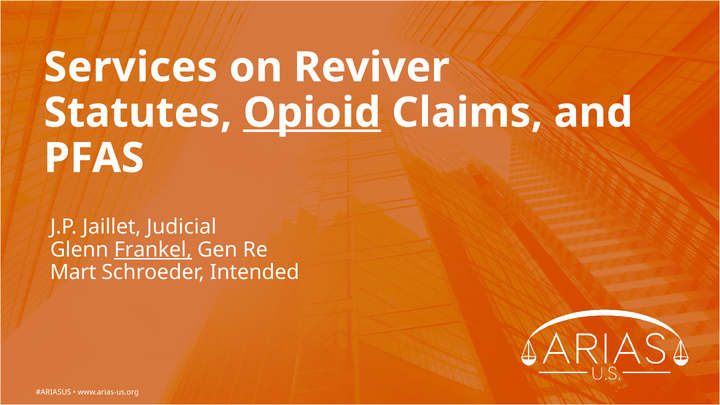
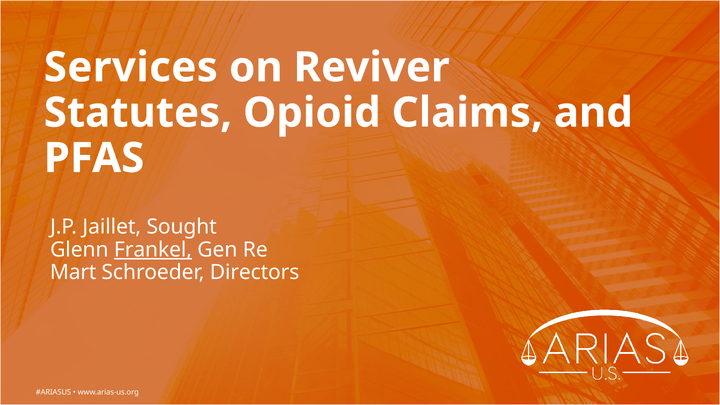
Opioid underline: present -> none (312, 113)
Judicial: Judicial -> Sought (182, 227)
Intended: Intended -> Directors (255, 272)
